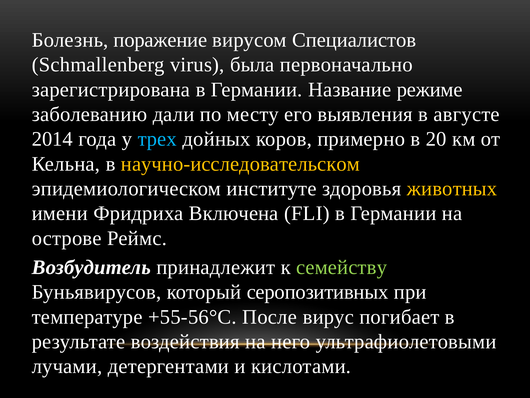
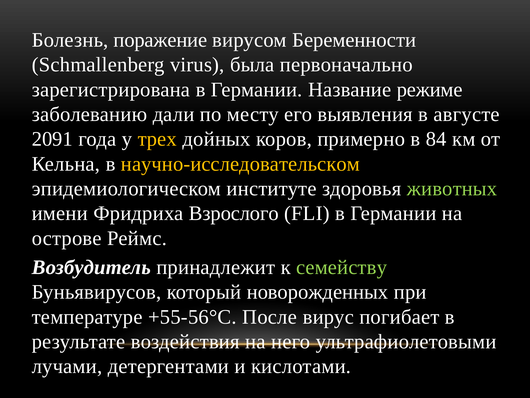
Специалистов: Специалистов -> Беременности (354, 40)
2014: 2014 -> 2091 (52, 139)
трех colour: light blue -> yellow (157, 139)
20: 20 -> 84 (436, 139)
животных colour: yellow -> light green (452, 188)
Включена: Включена -> Взрослого (234, 213)
серопозитивных: серопозитивных -> новорожденных (317, 292)
